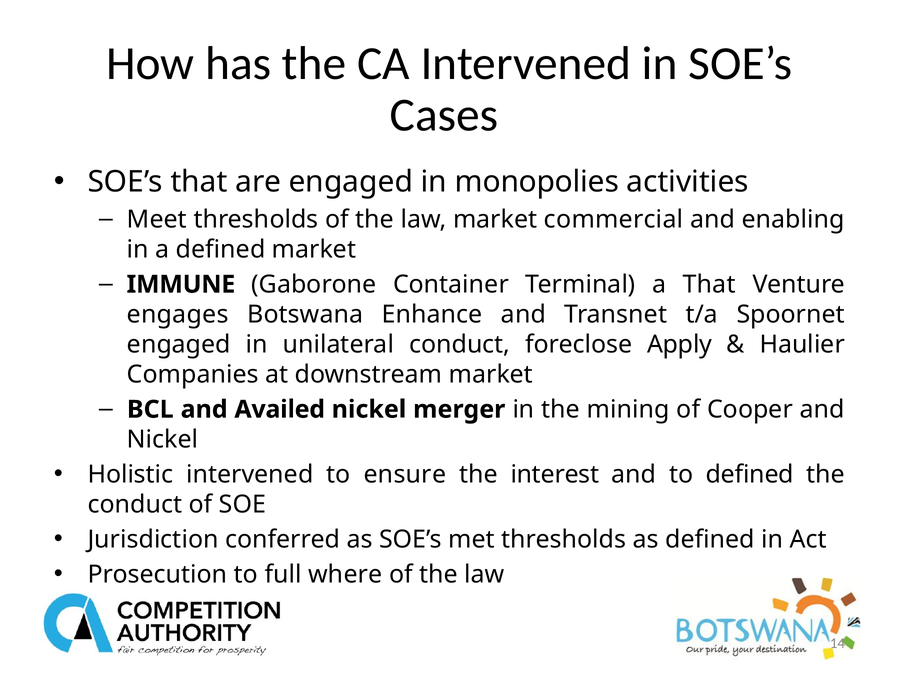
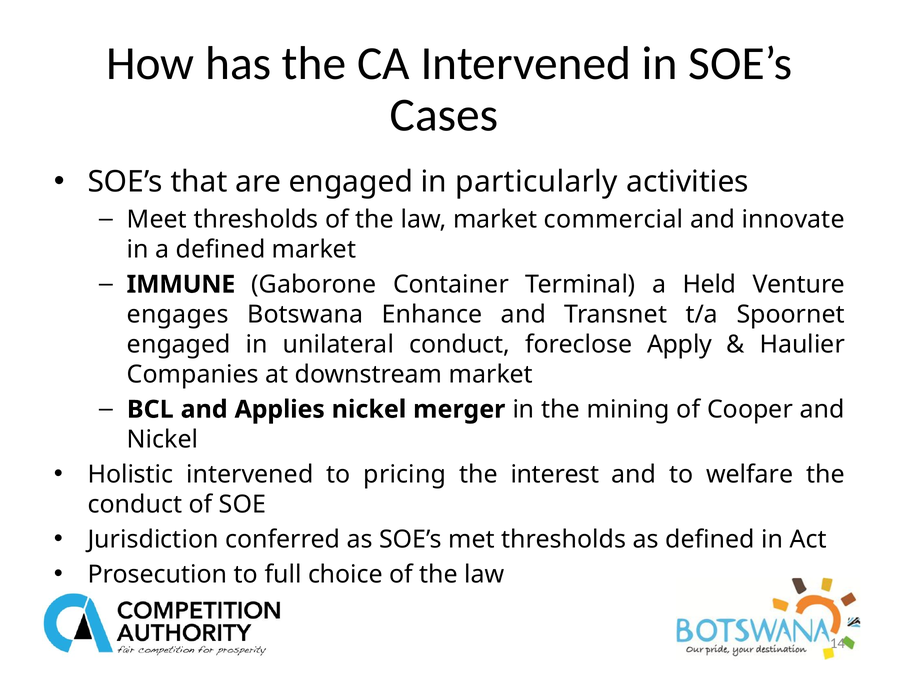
monopolies: monopolies -> particularly (537, 182)
enabling: enabling -> innovate (793, 220)
a That: That -> Held (709, 285)
Availed: Availed -> Applies (280, 410)
ensure: ensure -> pricing (405, 475)
to defined: defined -> welfare (750, 475)
where: where -> choice (345, 575)
